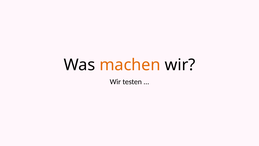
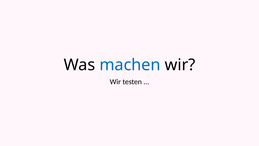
machen colour: orange -> blue (130, 65)
